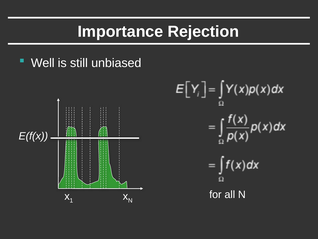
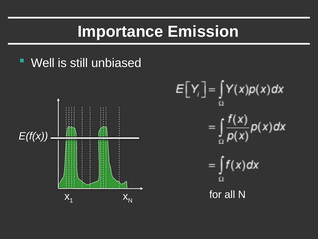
Rejection: Rejection -> Emission (203, 32)
